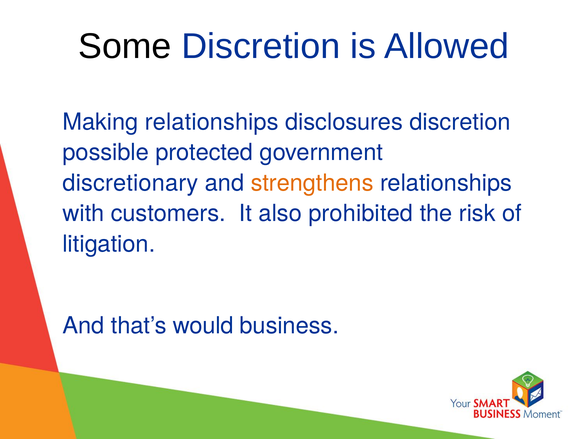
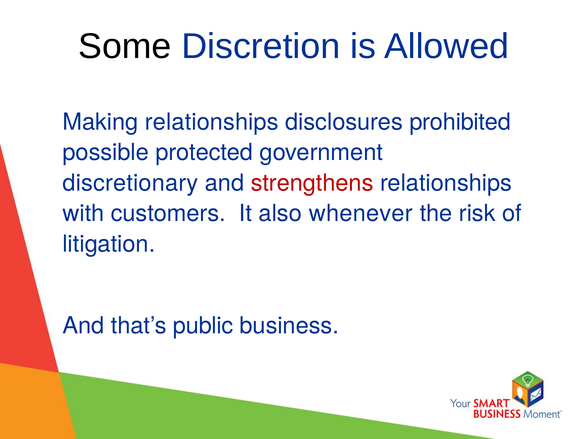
disclosures discretion: discretion -> prohibited (460, 122)
strengthens colour: orange -> red (312, 183)
prohibited: prohibited -> whenever (361, 213)
would: would -> public (203, 326)
